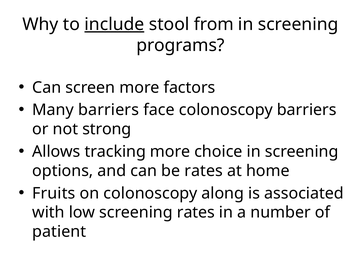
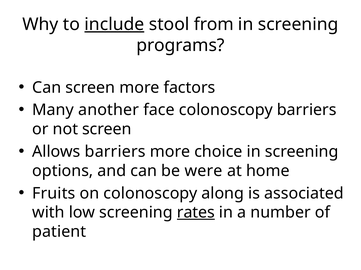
Many barriers: barriers -> another (109, 110)
not strong: strong -> screen (107, 130)
Allows tracking: tracking -> barriers (115, 152)
be rates: rates -> were (204, 171)
rates underline: none -> present (196, 213)
